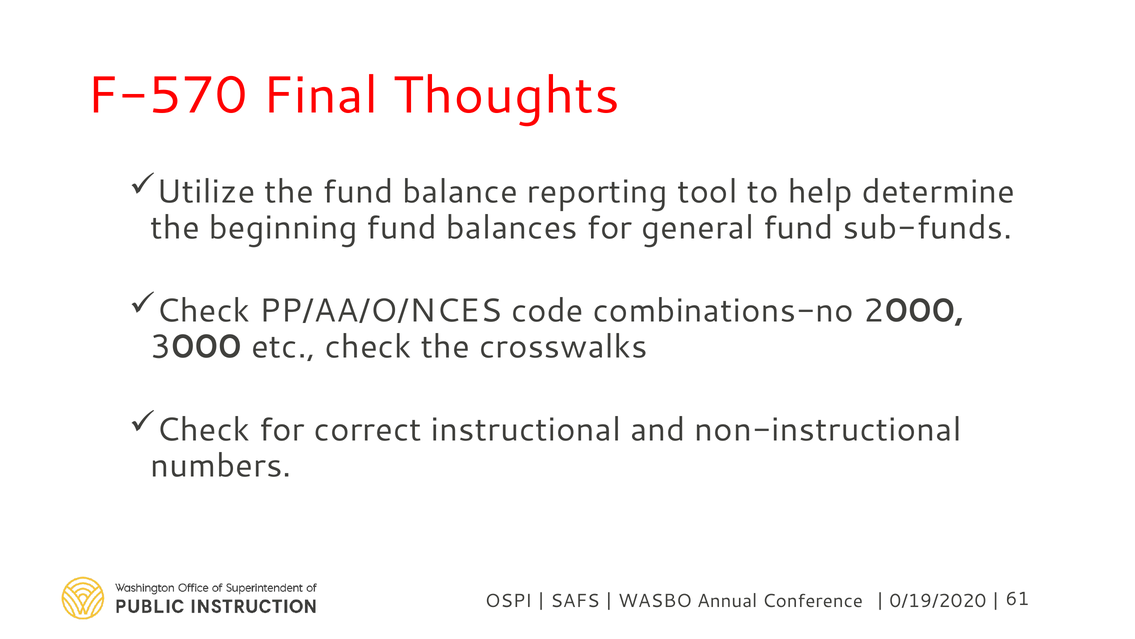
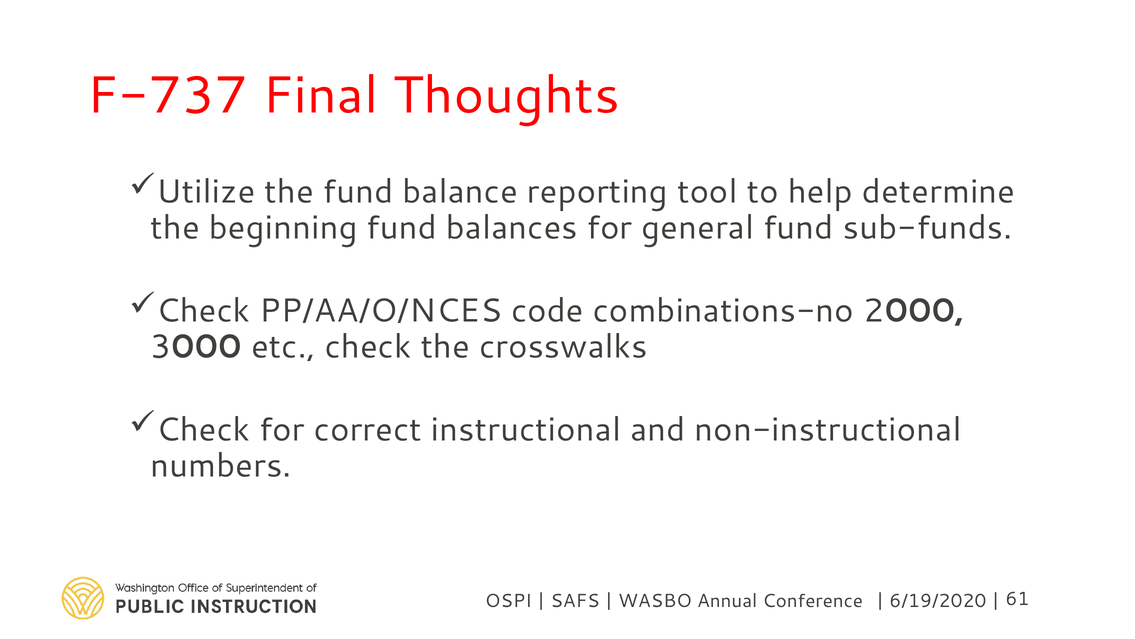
F-570: F-570 -> F-737 (167, 95)
0/19/2020: 0/19/2020 -> 6/19/2020 (938, 600)
